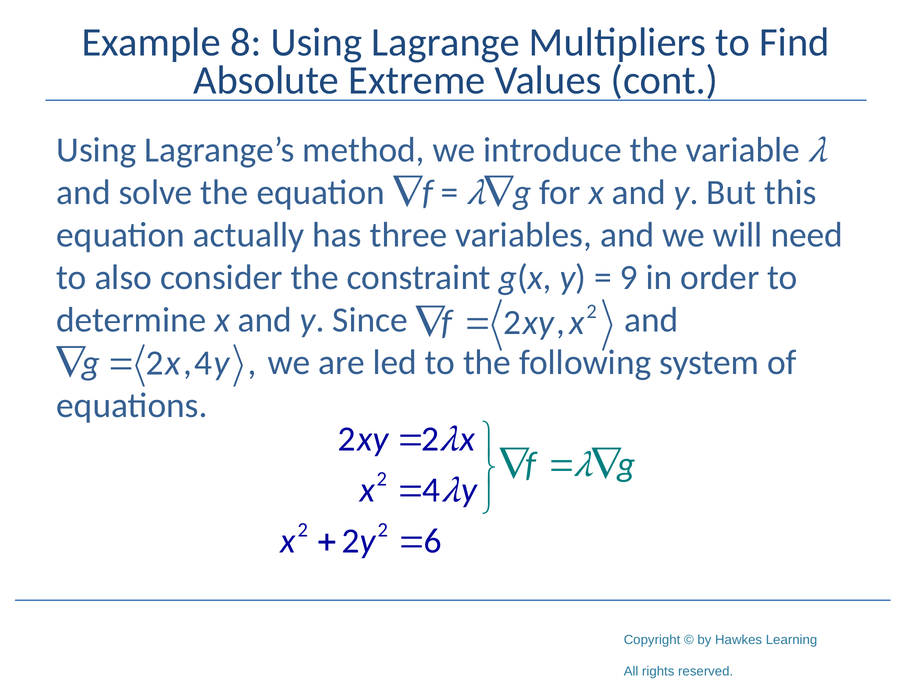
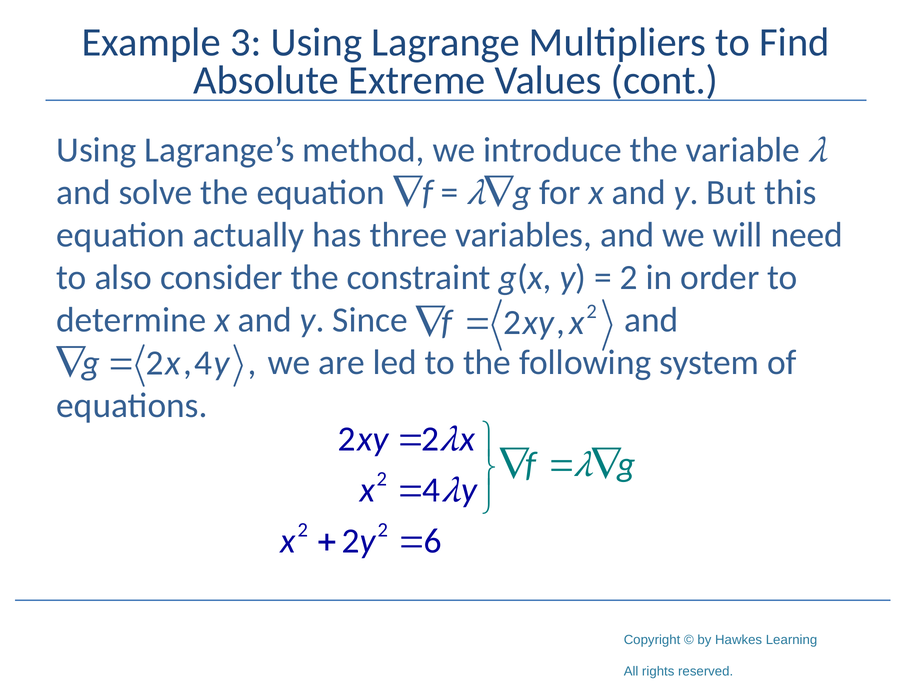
8: 8 -> 3 (246, 42)
9: 9 -> 2 (629, 278)
